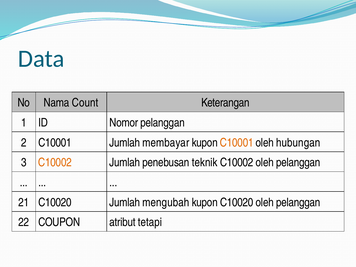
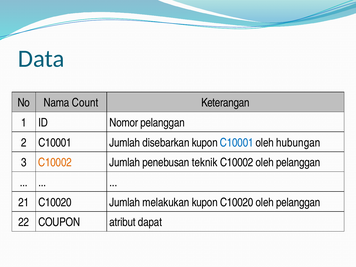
membayar: membayar -> disebarkan (166, 143)
C10001 colour: orange -> blue (237, 143)
mengubah: mengubah -> melakukan (166, 202)
tetapi: tetapi -> dapat (150, 222)
